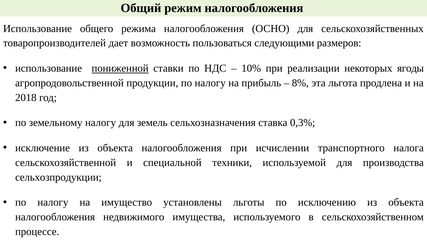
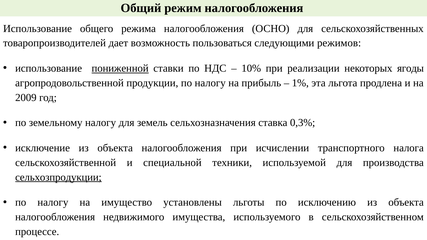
размеров: размеров -> режимов (339, 43)
8%: 8% -> 1% (300, 83)
2018: 2018 -> 2009 (26, 98)
сельхозпродукции underline: none -> present (58, 177)
